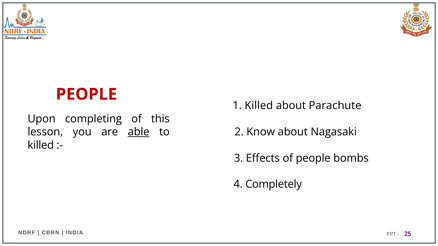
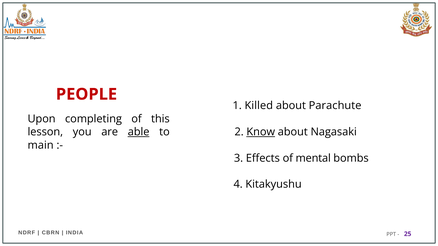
Know underline: none -> present (261, 132)
killed: killed -> main (41, 145)
of people: people -> mental (313, 158)
Completely: Completely -> Kitakyushu (274, 185)
